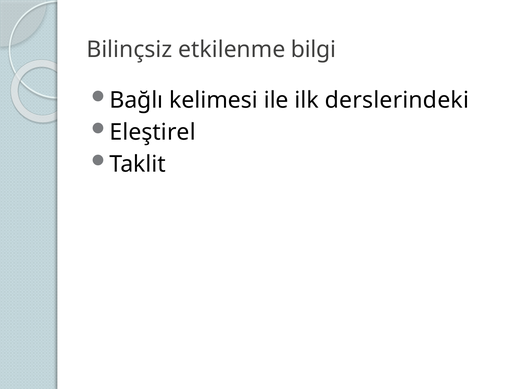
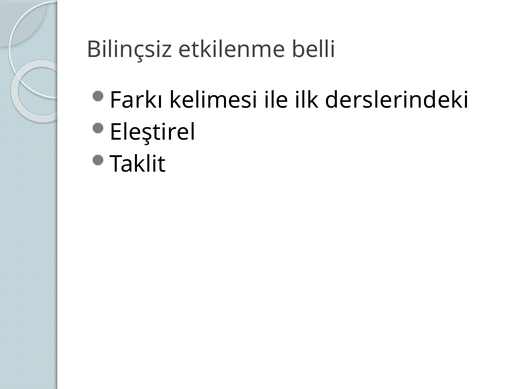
bilgi: bilgi -> belli (314, 50)
Bağlı: Bağlı -> Farkı (136, 100)
